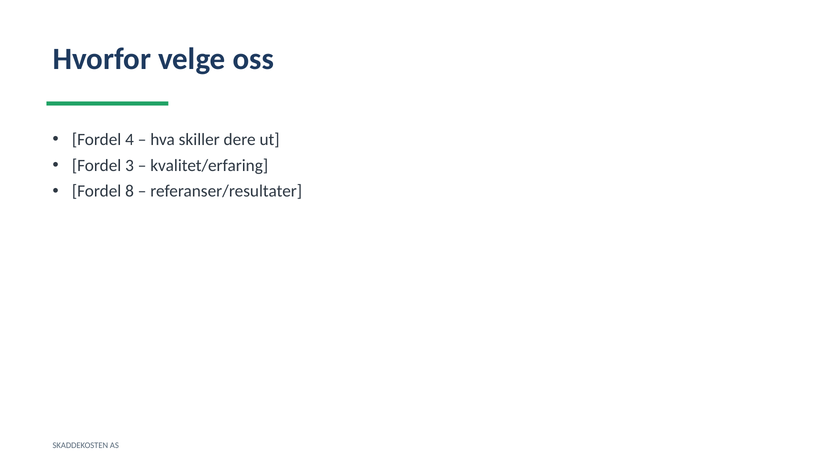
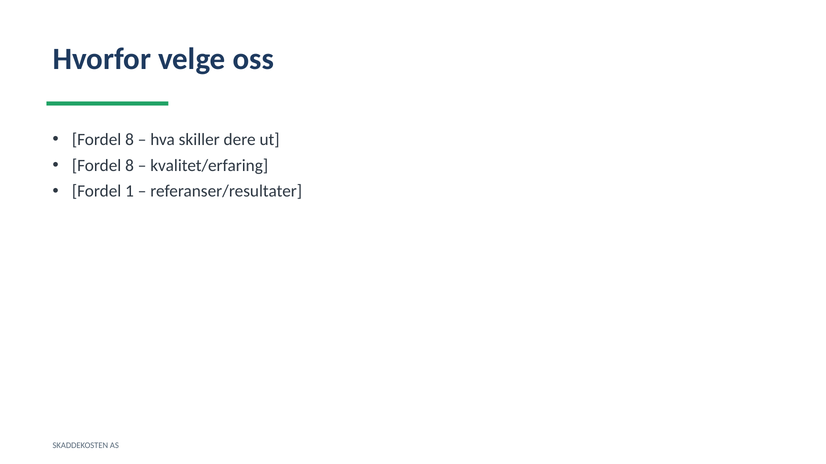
4: 4 -> 8 (130, 140)
3: 3 -> 8 (130, 166)
8: 8 -> 1 (130, 192)
